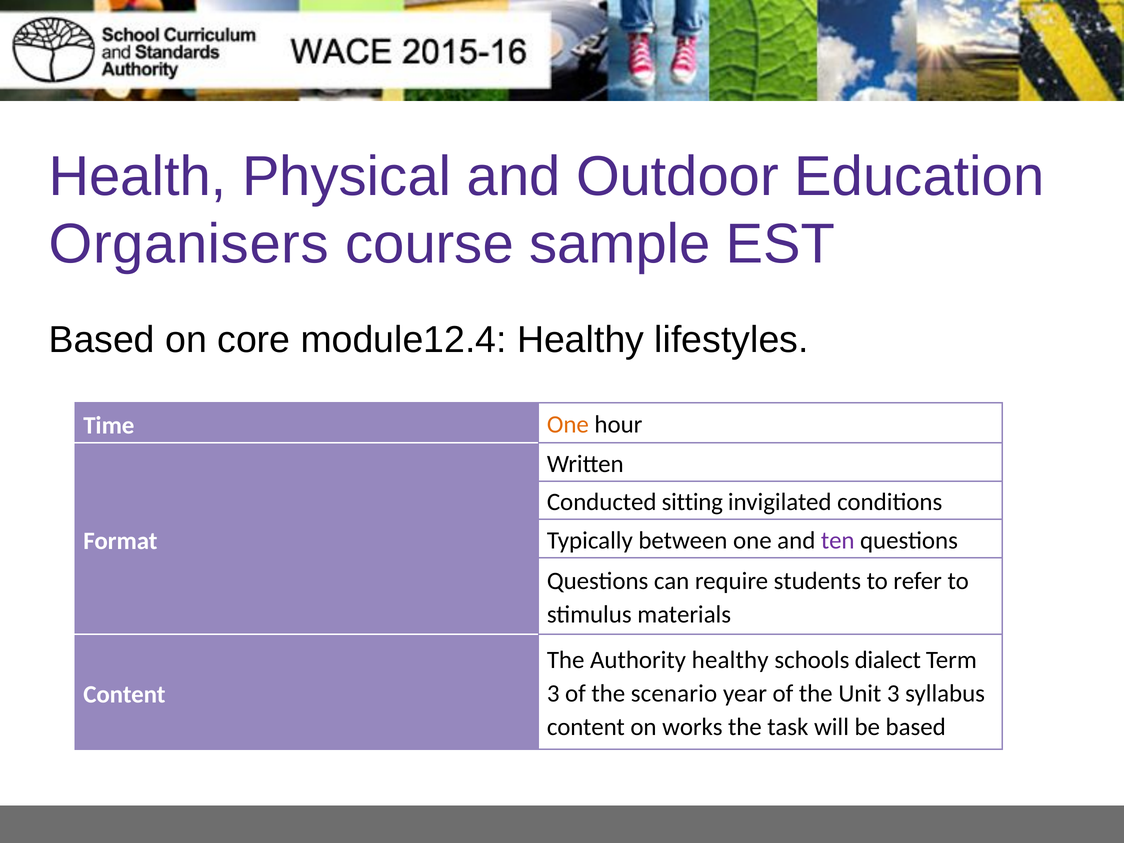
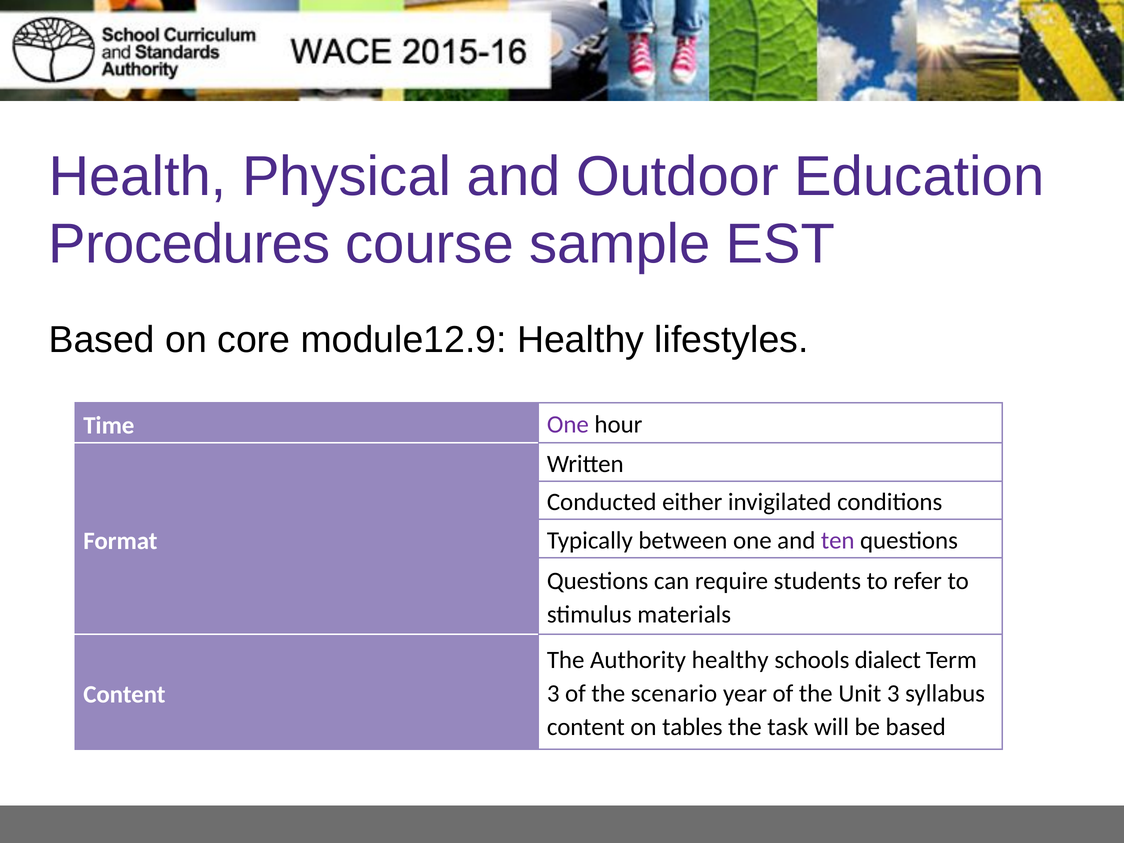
Organisers: Organisers -> Procedures (189, 244)
module12.4: module12.4 -> module12.9 (404, 340)
One colour: orange -> purple (568, 425)
sitting: sitting -> either (692, 502)
works: works -> tables (692, 727)
